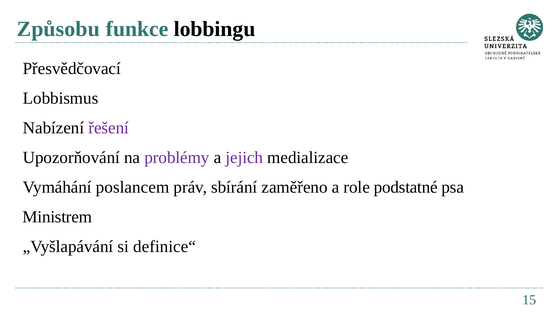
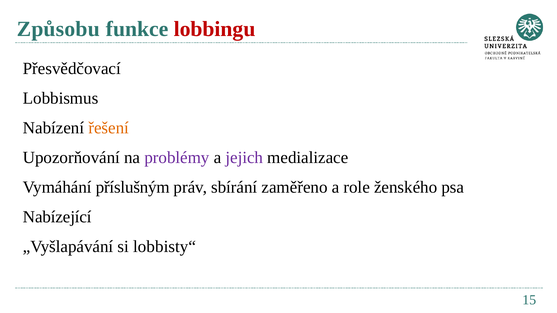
lobbingu colour: black -> red (215, 29)
řešení colour: purple -> orange (109, 128)
poslancem: poslancem -> příslušným (133, 187)
podstatné: podstatné -> ženského (406, 187)
Ministrem: Ministrem -> Nabízející (57, 217)
definice“: definice“ -> lobbisty“ (165, 247)
